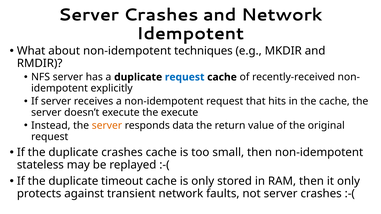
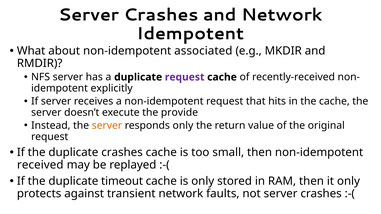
techniques: techniques -> associated (203, 51)
request colour: blue -> purple (185, 77)
the execute: execute -> provide (179, 113)
responds data: data -> only (183, 126)
stateless: stateless -> received (40, 165)
